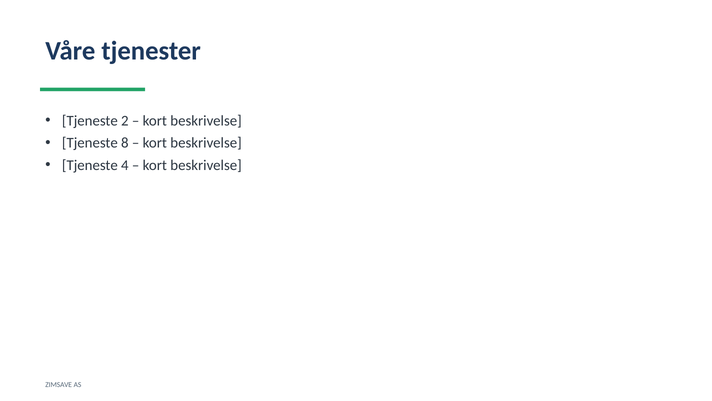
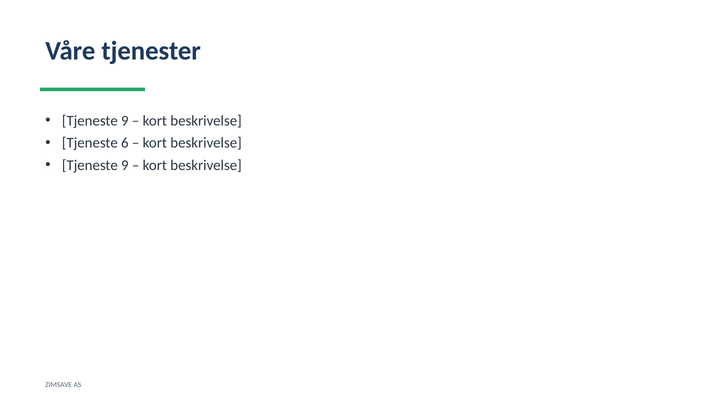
2: 2 -> 9 (125, 121)
8: 8 -> 6 (125, 143)
4: 4 -> 9 (125, 165)
